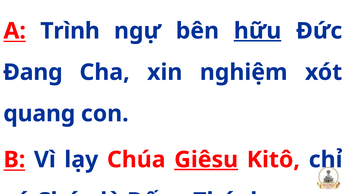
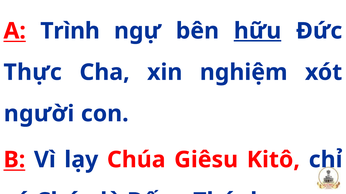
Đang: Đang -> Thực (33, 73)
quang: quang -> người (39, 114)
Giêsu underline: present -> none (206, 160)
